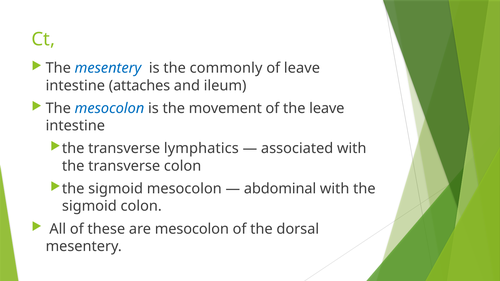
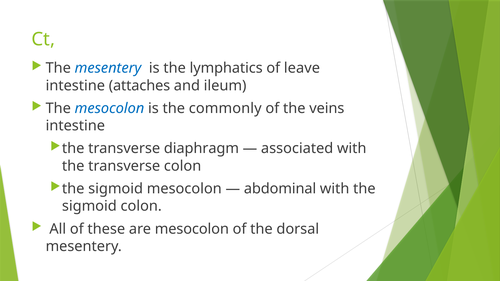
commonly: commonly -> lymphatics (226, 68)
movement: movement -> commonly (225, 108)
the leave: leave -> veins (327, 108)
lymphatics: lymphatics -> diaphragm (201, 149)
